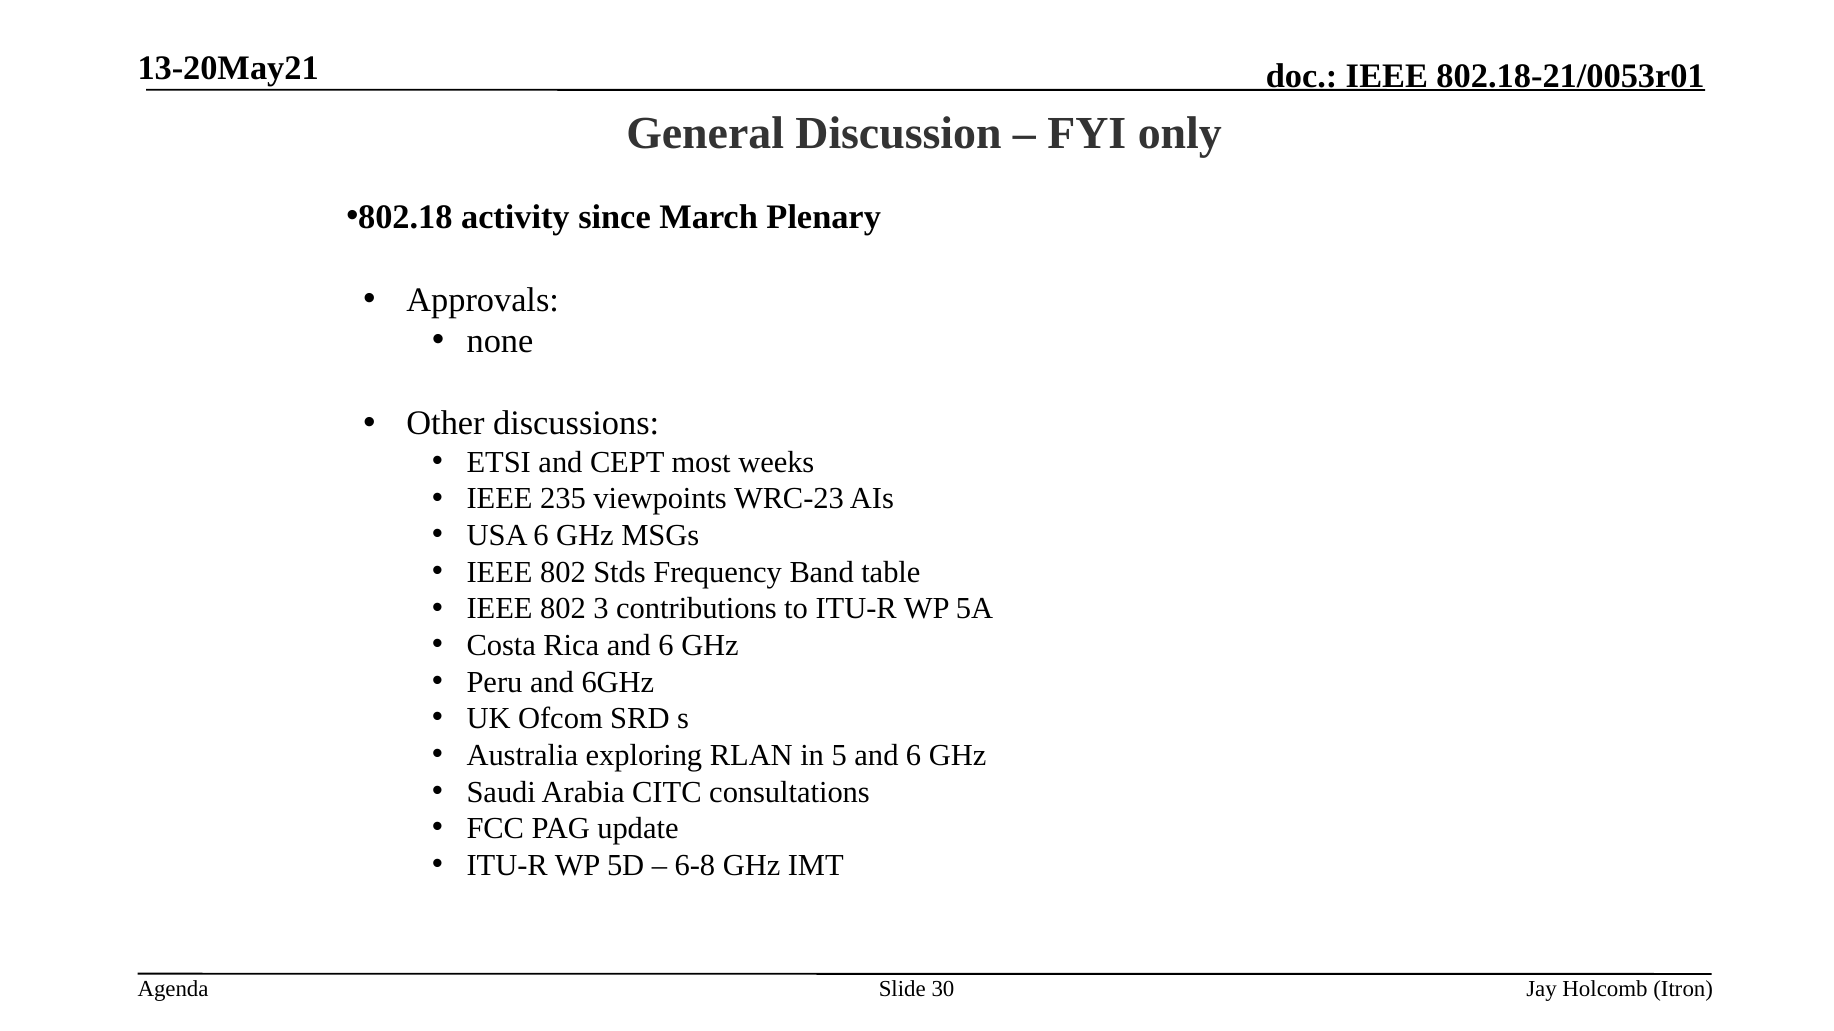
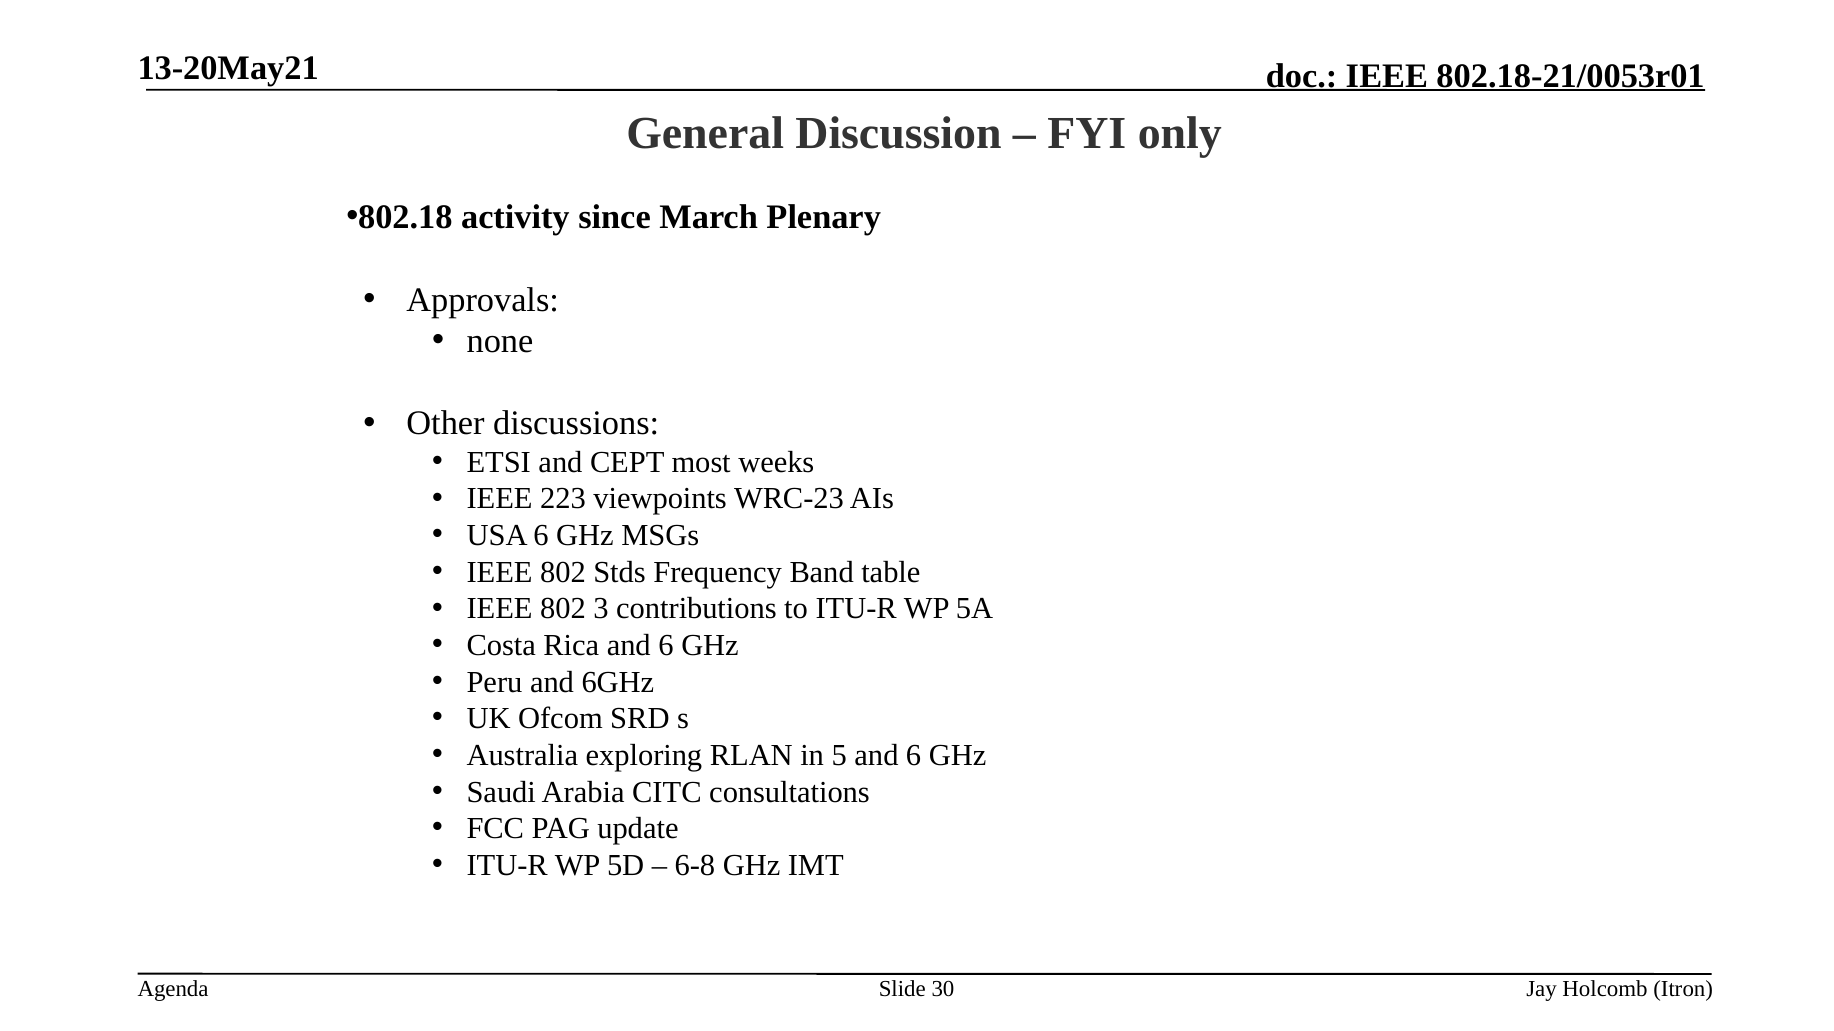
235: 235 -> 223 (563, 499)
